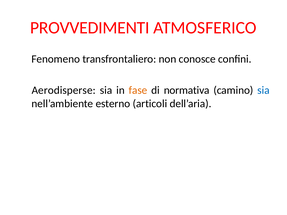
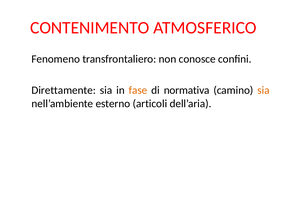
PROVVEDIMENTI: PROVVEDIMENTI -> CONTENIMENTO (90, 28)
Aerodisperse: Aerodisperse -> Direttamente (64, 90)
sia colour: blue -> orange (264, 90)
